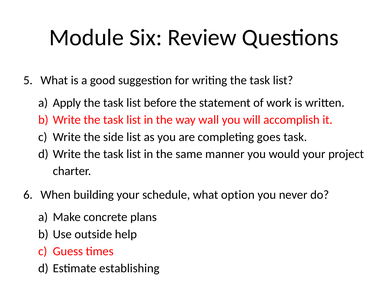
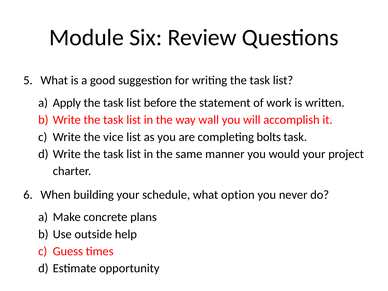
side: side -> vice (113, 137)
goes: goes -> bolts (269, 137)
establishing: establishing -> opportunity (129, 268)
